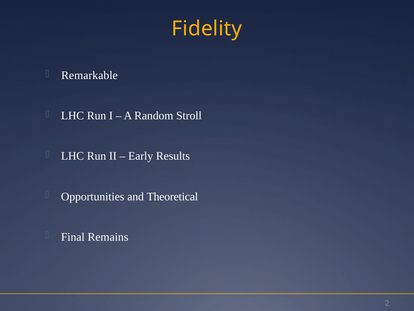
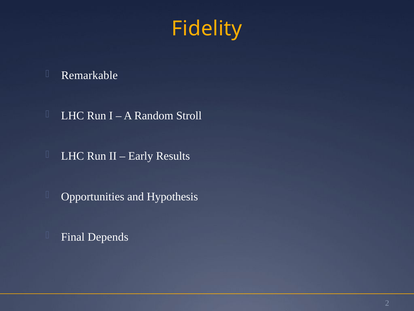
Theoretical: Theoretical -> Hypothesis (172, 196)
Remains: Remains -> Depends (108, 237)
